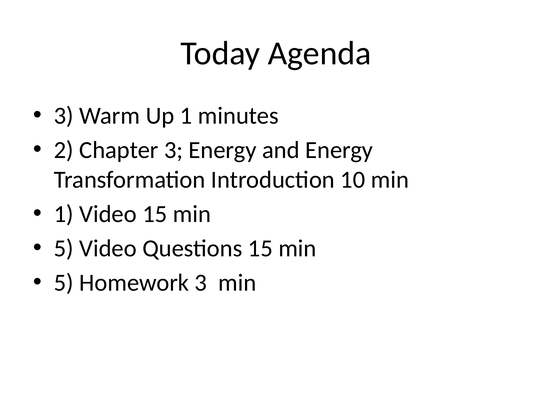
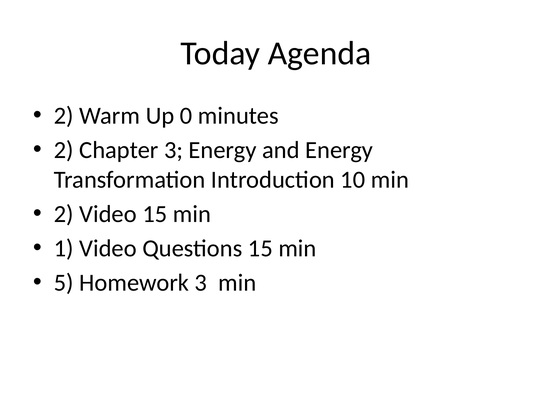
3: 3 -> 2 (64, 116)
Up 1: 1 -> 0 (186, 116)
1: 1 -> 2 (64, 214)
5: 5 -> 1 (64, 248)
